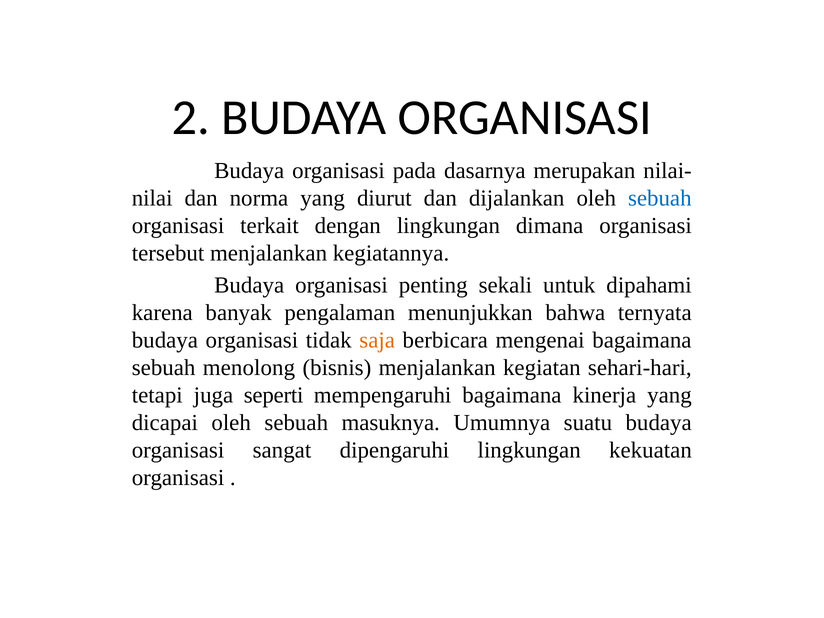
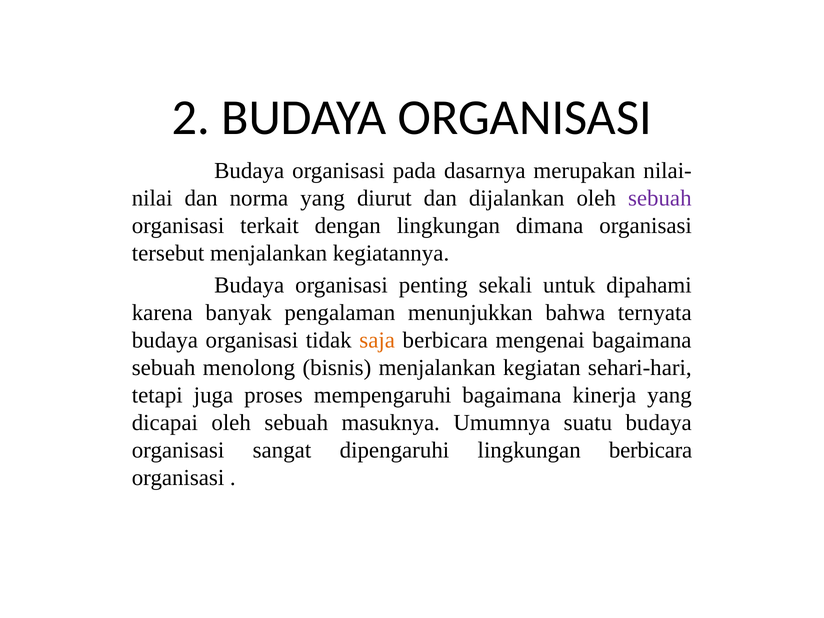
sebuah colour: blue -> purple (660, 198)
seperti: seperti -> proses (273, 395)
lingkungan kekuatan: kekuatan -> berbicara (651, 450)
